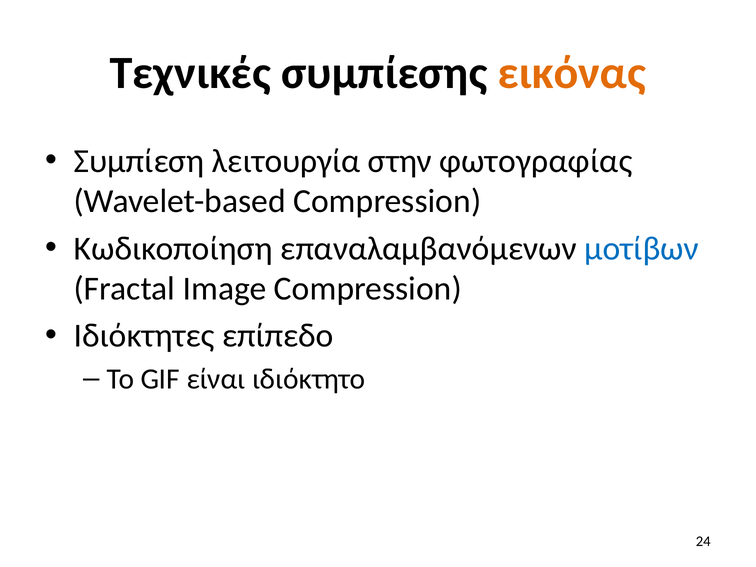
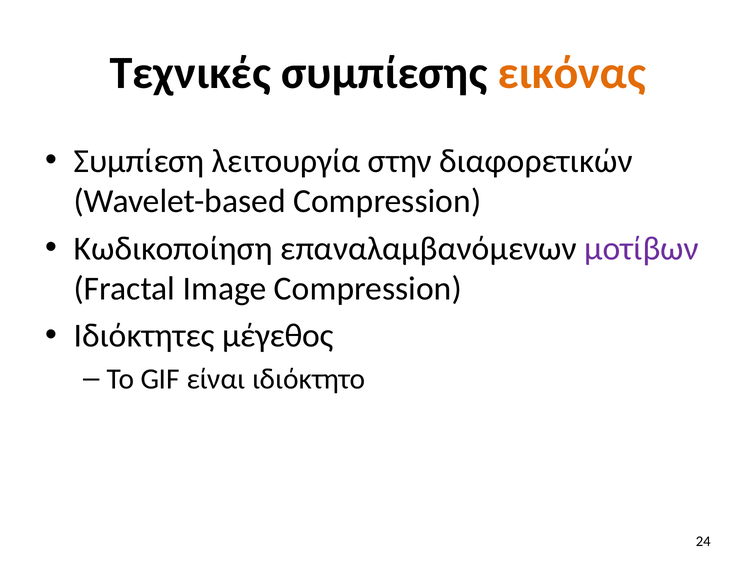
φωτογραφίας: φωτογραφίας -> διαφορετικών (536, 161)
μοτίβων colour: blue -> purple (642, 248)
επίπεδο: επίπεδο -> μέγεθος (278, 336)
